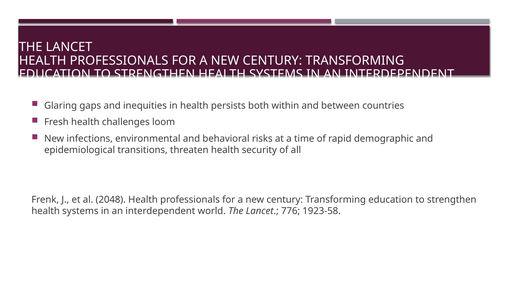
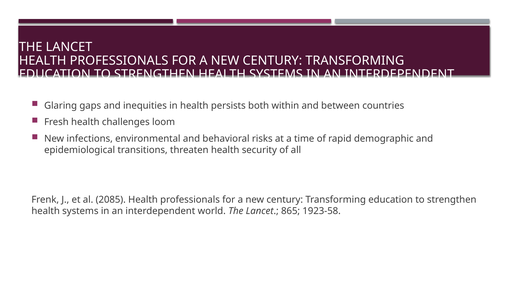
2048: 2048 -> 2085 (111, 199)
776: 776 -> 865 (291, 211)
